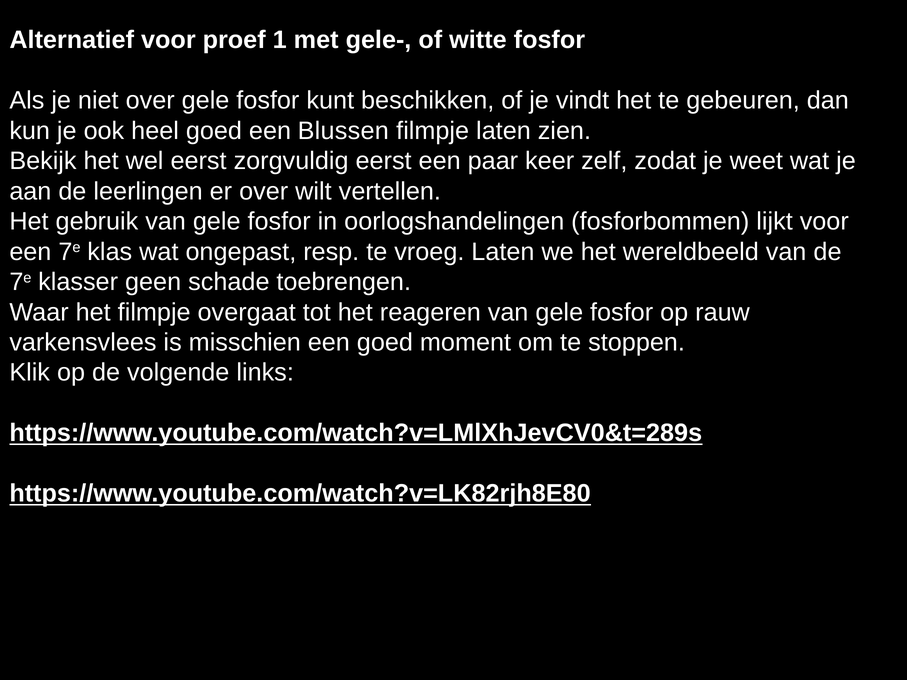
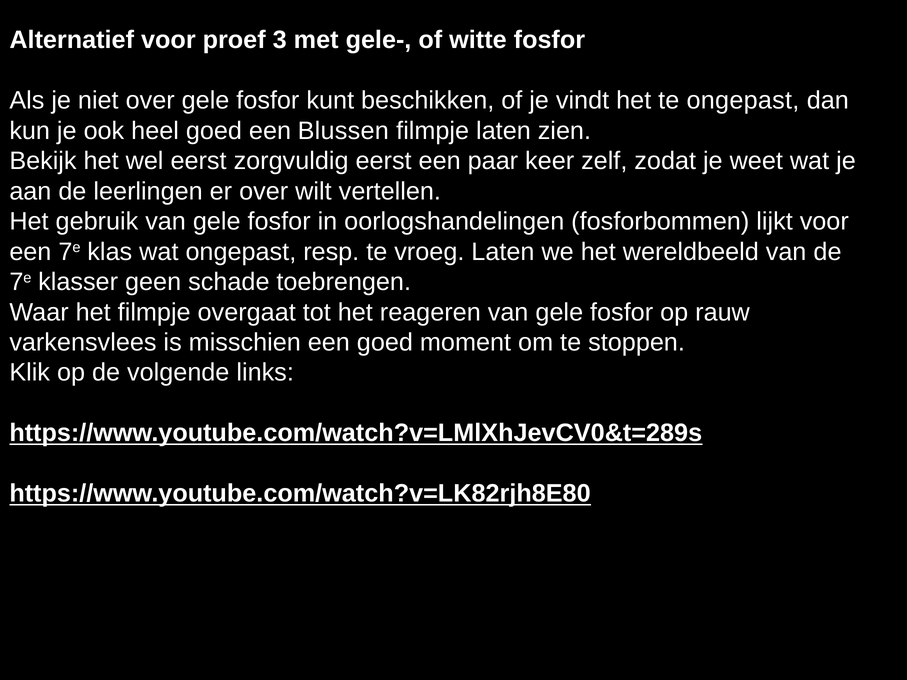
1: 1 -> 3 (280, 40)
te gebeuren: gebeuren -> ongepast (743, 101)
